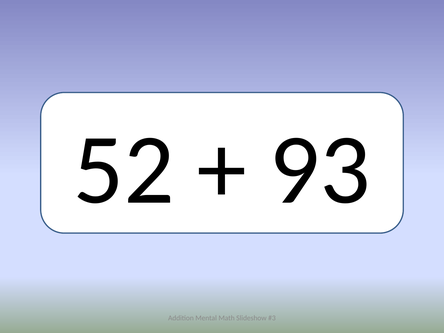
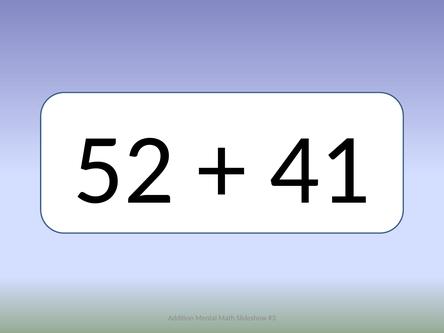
93: 93 -> 41 (320, 170)
